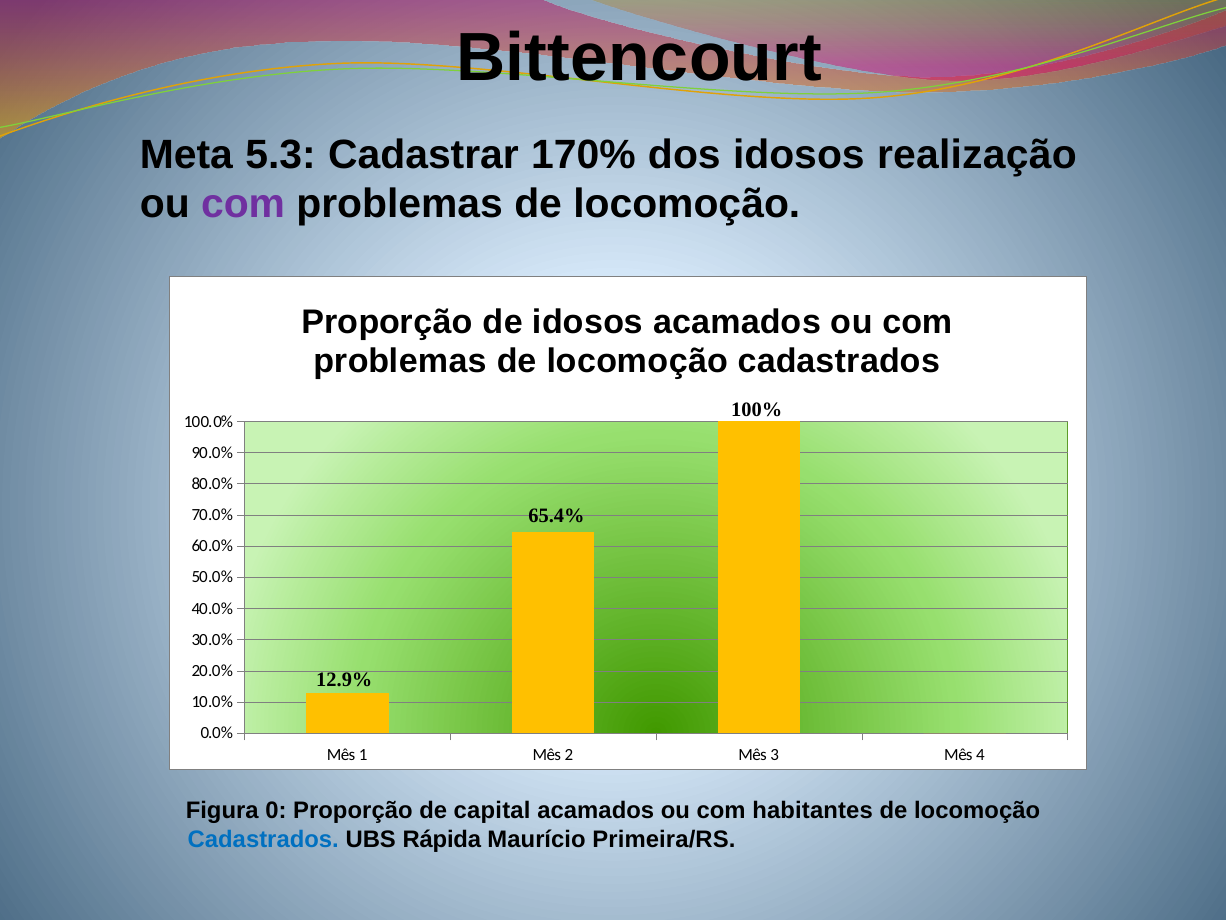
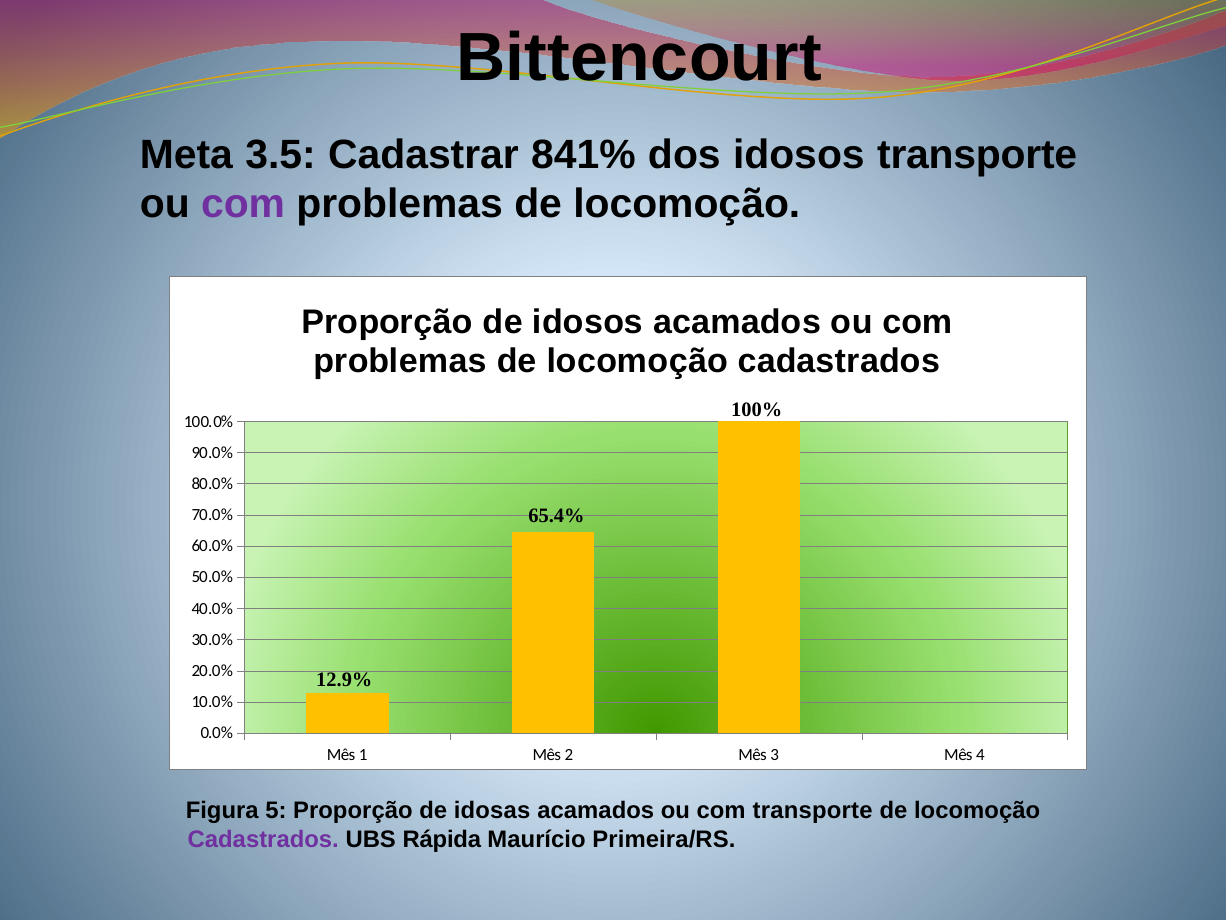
5.3: 5.3 -> 3.5 (281, 155)
170%: 170% -> 841% (583, 155)
idosos realização: realização -> transporte (977, 155)
0: 0 -> 5 (276, 811)
capital: capital -> idosas (492, 811)
com habitantes: habitantes -> transporte (813, 811)
Cadastrados colour: blue -> purple (263, 839)
